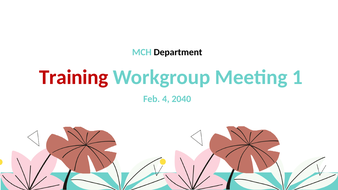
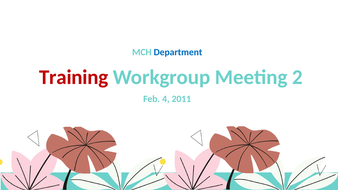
Department colour: black -> blue (178, 52)
1: 1 -> 2 (297, 77)
2040: 2040 -> 2011 (181, 99)
